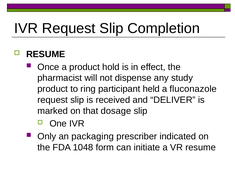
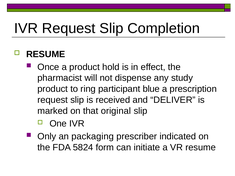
held: held -> blue (151, 89)
fluconazole: fluconazole -> prescription (193, 89)
dosage: dosage -> original (116, 111)
1048: 1048 -> 5824 (83, 148)
